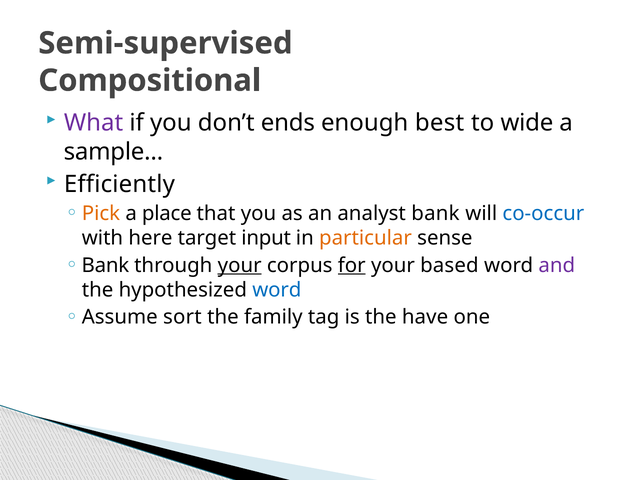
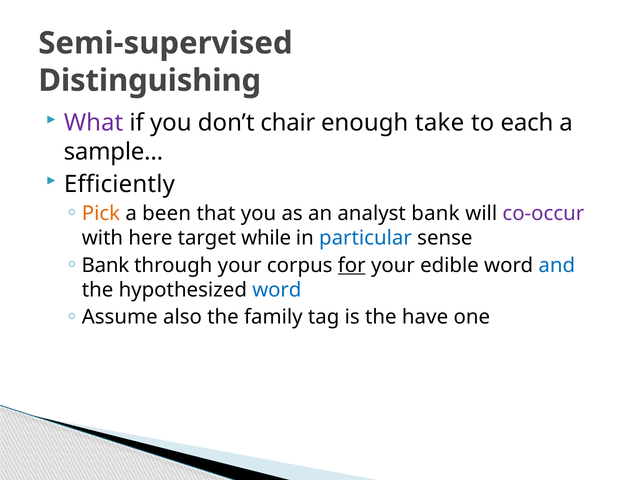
Compositional: Compositional -> Distinguishing (150, 81)
ends: ends -> chair (288, 123)
best: best -> take (440, 123)
wide: wide -> each (527, 123)
place: place -> been (167, 213)
co-occur colour: blue -> purple (543, 213)
input: input -> while (266, 238)
particular colour: orange -> blue (365, 238)
your underline: present -> none (240, 265)
based: based -> edible (449, 265)
and colour: purple -> blue (557, 265)
sort: sort -> also (182, 317)
